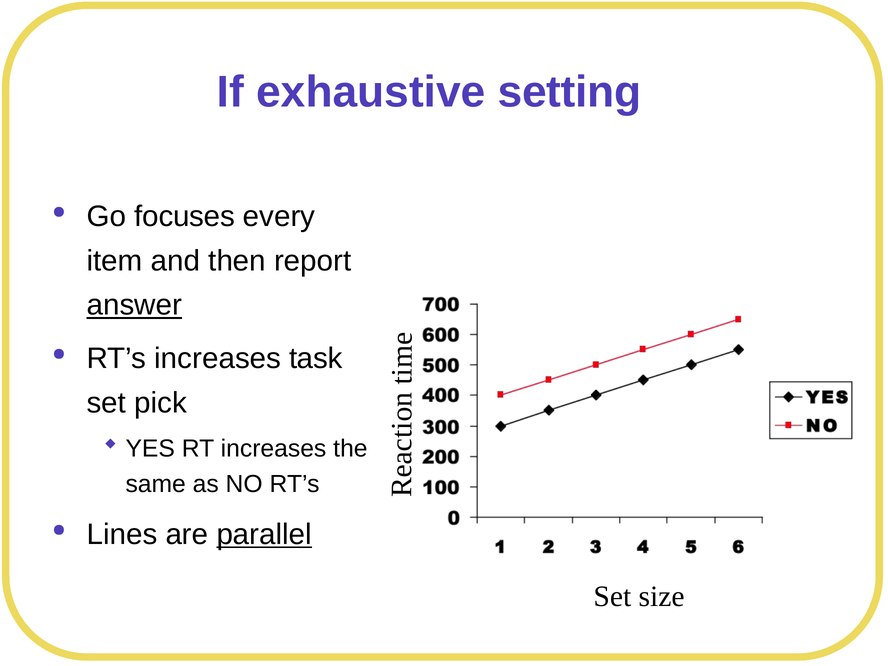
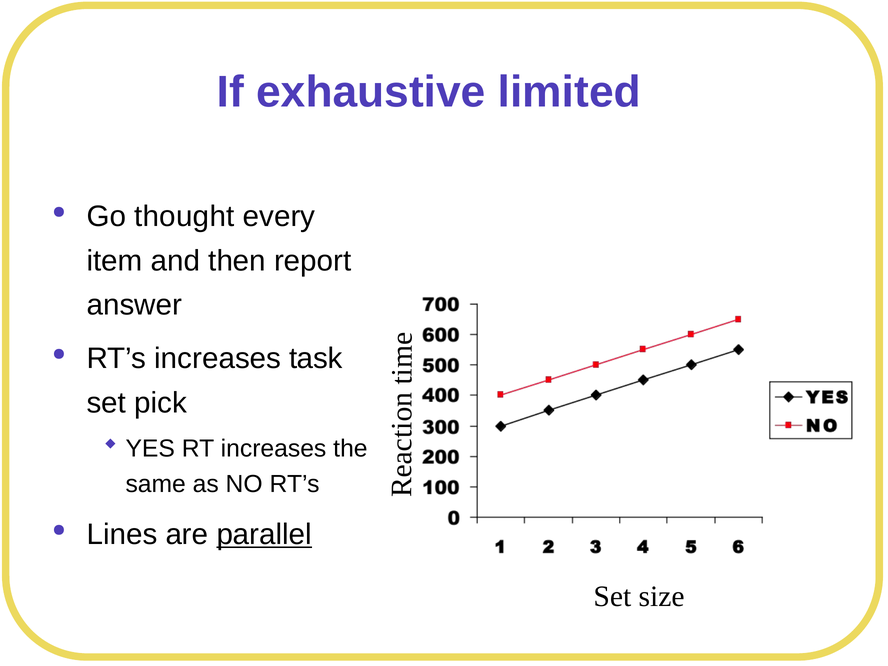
setting: setting -> limited (569, 92)
focuses: focuses -> thought (184, 216)
answer underline: present -> none (134, 305)
